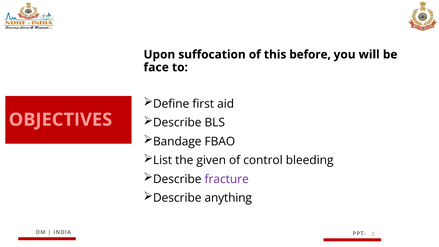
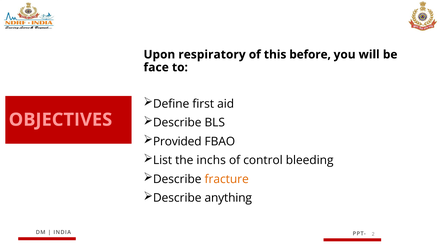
suffocation: suffocation -> respiratory (212, 55)
Bandage: Bandage -> Provided (177, 141)
given: given -> inchs (211, 160)
fracture colour: purple -> orange (227, 179)
